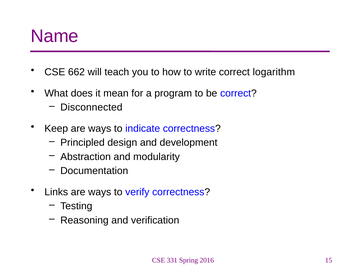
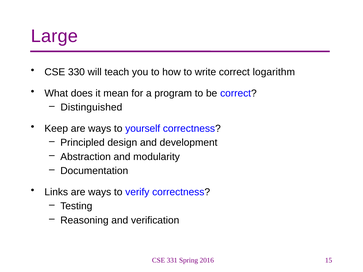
Name: Name -> Large (54, 36)
662: 662 -> 330 (76, 72)
Disconnected: Disconnected -> Distinguished (91, 107)
indicate: indicate -> yourself (143, 129)
